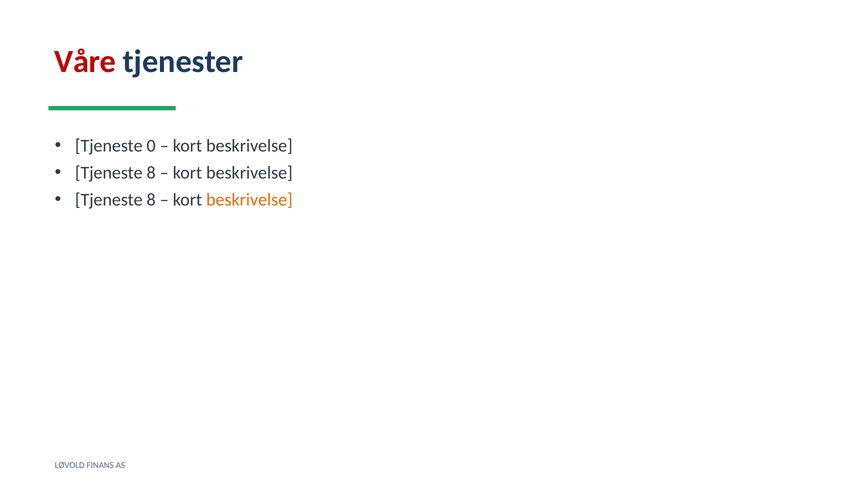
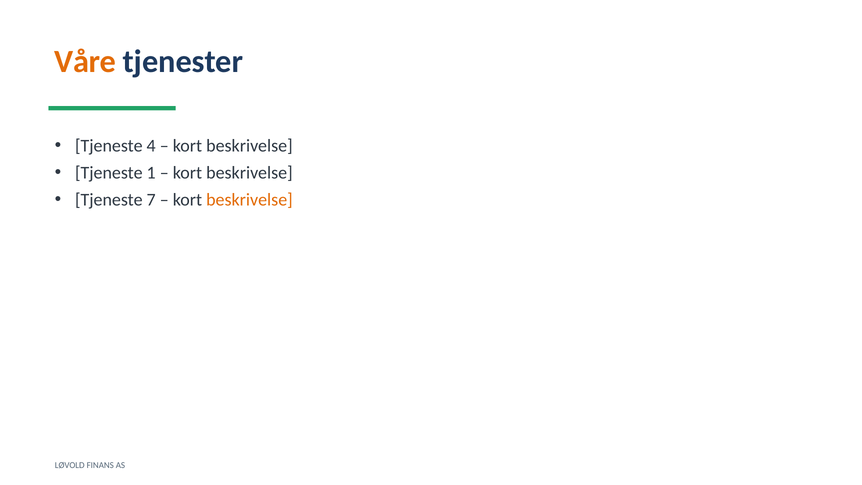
Våre colour: red -> orange (85, 62)
0: 0 -> 4 (151, 146)
8: 8 -> 1 (151, 173)
8: 8 -> 7 (151, 200)
